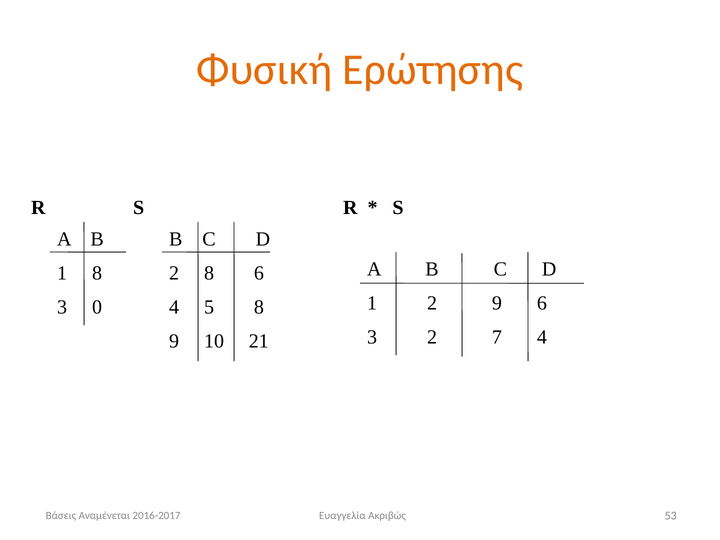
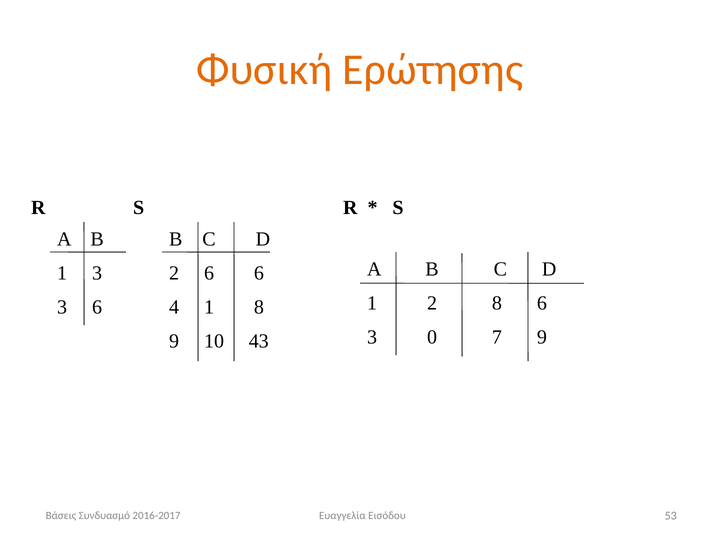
1 8: 8 -> 3 (97, 273)
2 8: 8 -> 6 (209, 273)
2 9: 9 -> 8 (497, 303)
3 0: 0 -> 6 (97, 307)
4 5: 5 -> 1 (209, 307)
3 2: 2 -> 0 (432, 337)
7 4: 4 -> 9 (542, 337)
21: 21 -> 43 (259, 341)
Αναμένεται: Αναμένεται -> Συνδυασμό (104, 516)
Ακριβώς: Ακριβώς -> Εισόδου (387, 516)
